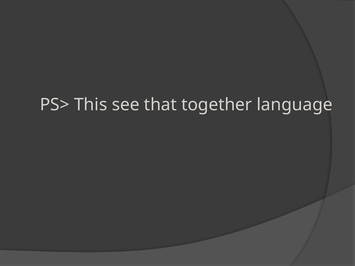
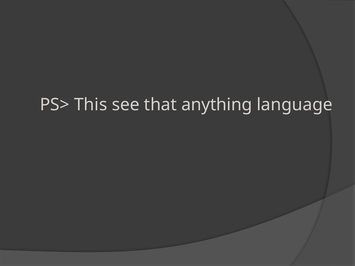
together: together -> anything (217, 105)
